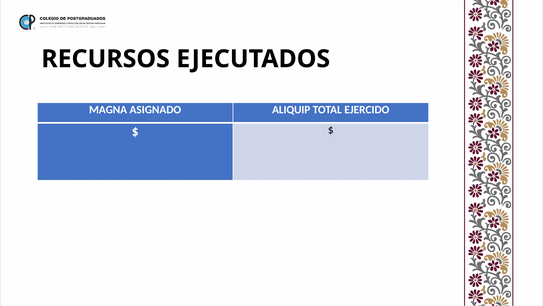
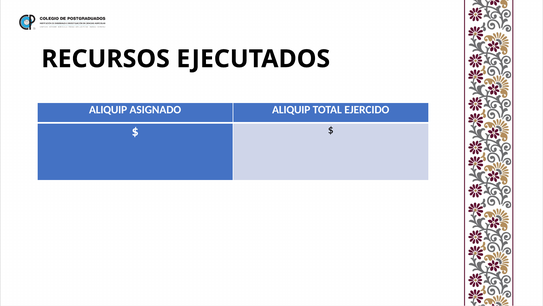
MAGNA: MAGNA -> ALIQUIP (108, 110)
